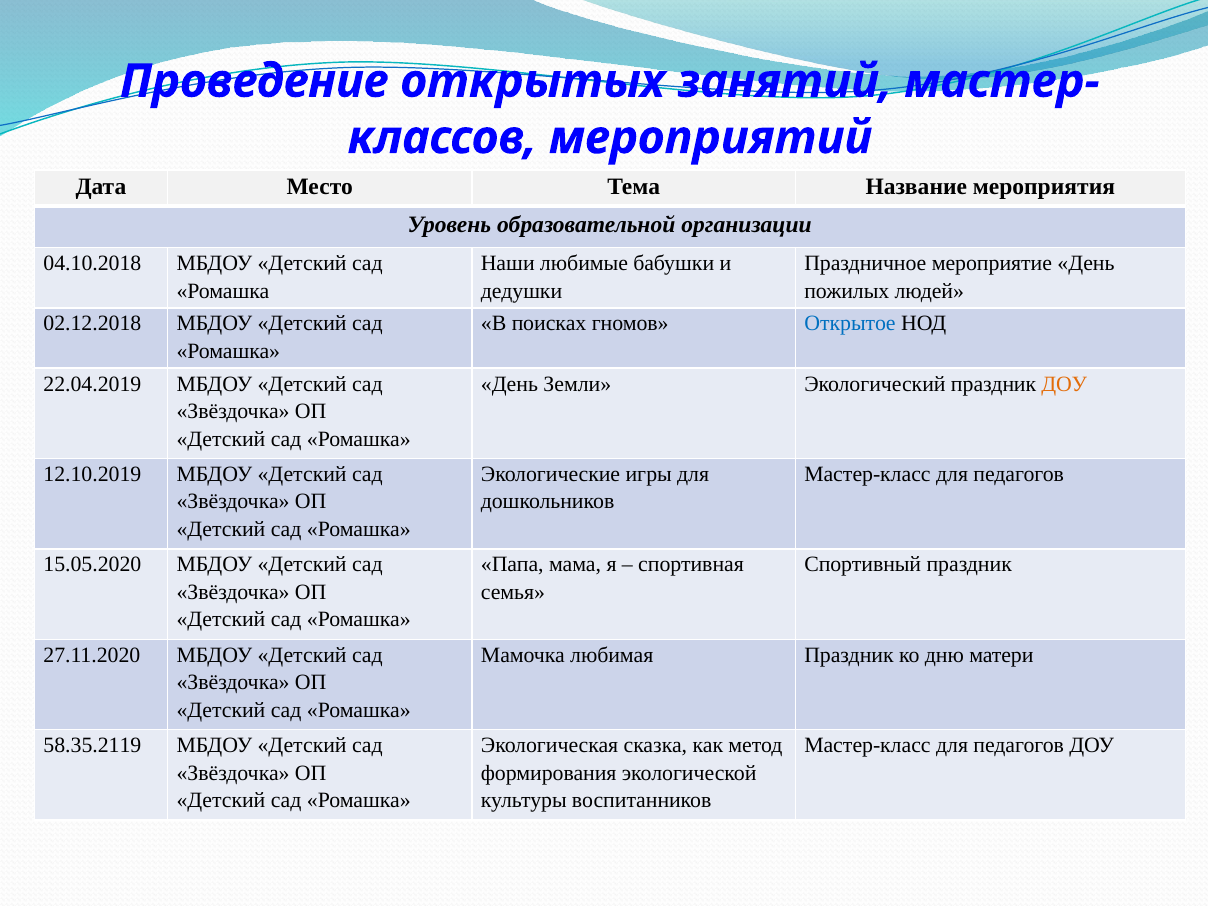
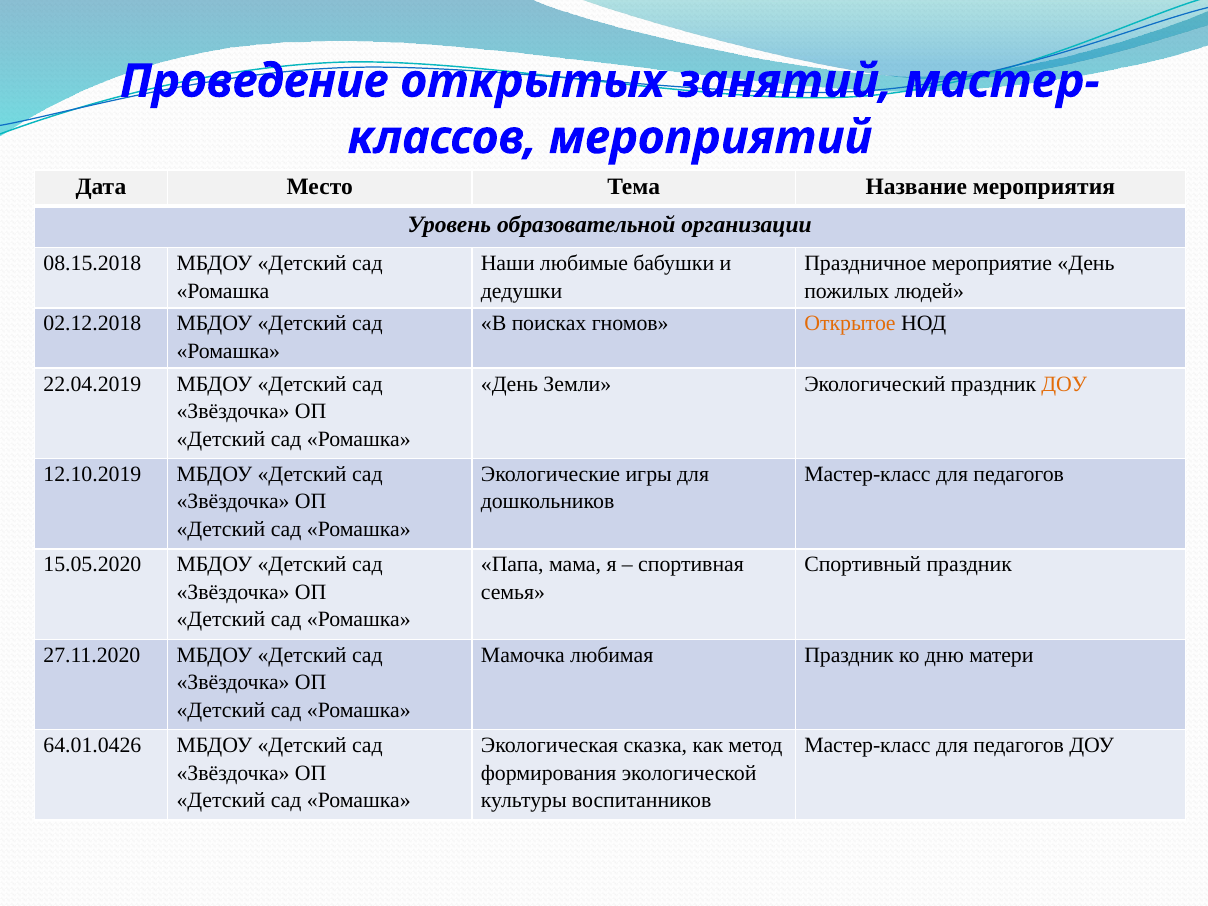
04.10.2018: 04.10.2018 -> 08.15.2018 (92, 263)
Открытое colour: blue -> orange (850, 324)
58.35.2119: 58.35.2119 -> 64.01.0426 (92, 745)
